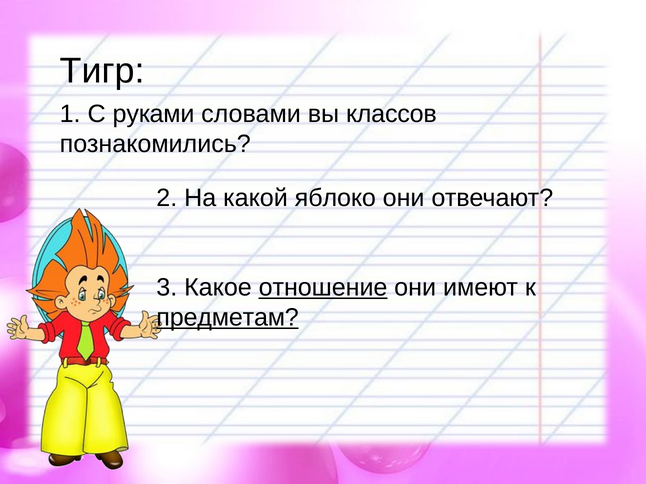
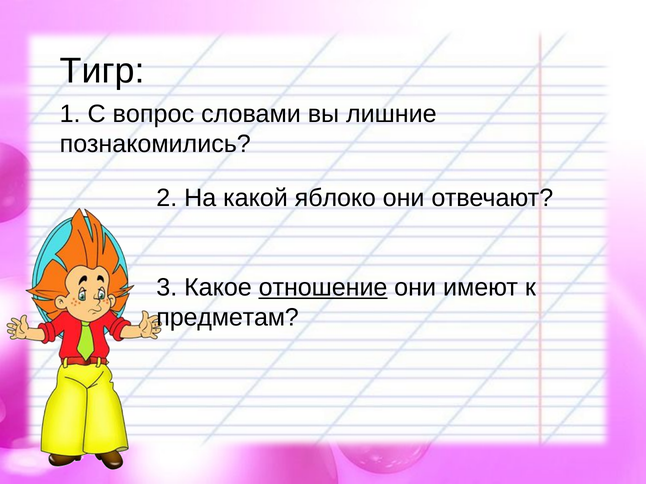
руками: руками -> вопрос (153, 114)
классов: классов -> лишние (391, 114)
предметам underline: present -> none (228, 318)
